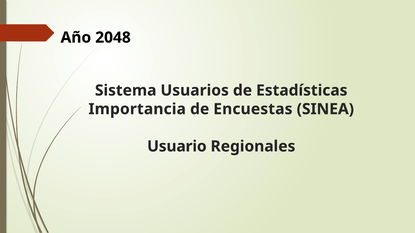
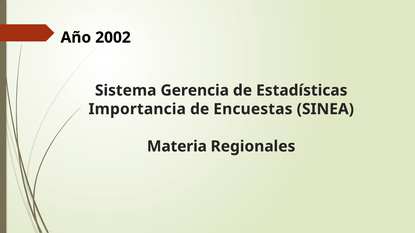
2048: 2048 -> 2002 (113, 38)
Usuarios: Usuarios -> Gerencia (195, 91)
Usuario: Usuario -> Materia (177, 147)
